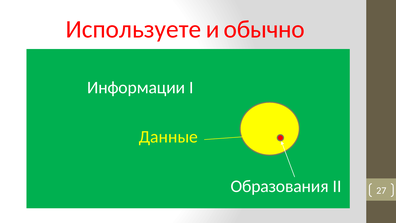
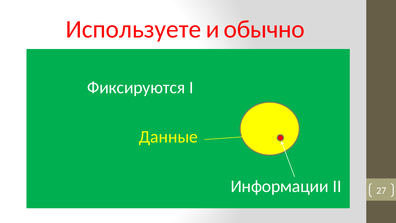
Информации: Информации -> Фиксируются (136, 87)
Образования: Образования -> Информации (280, 186)
